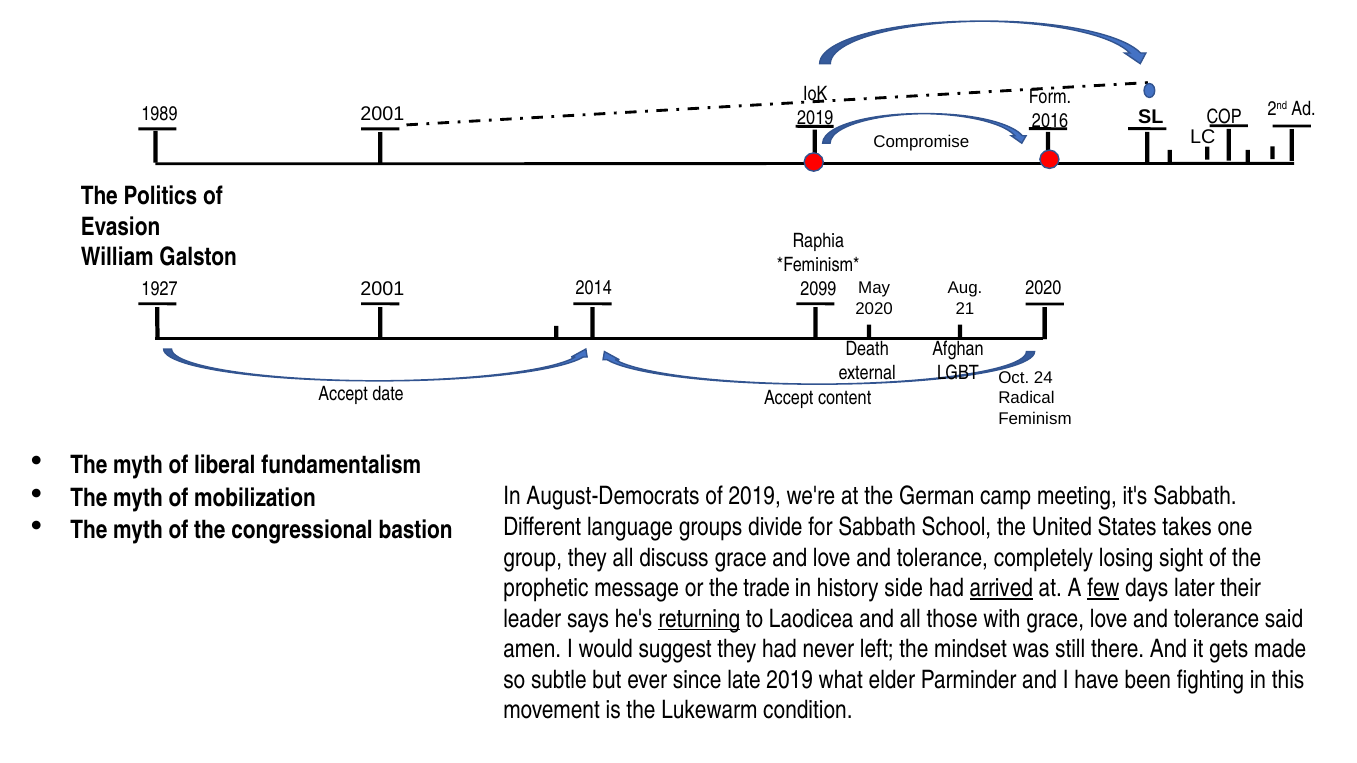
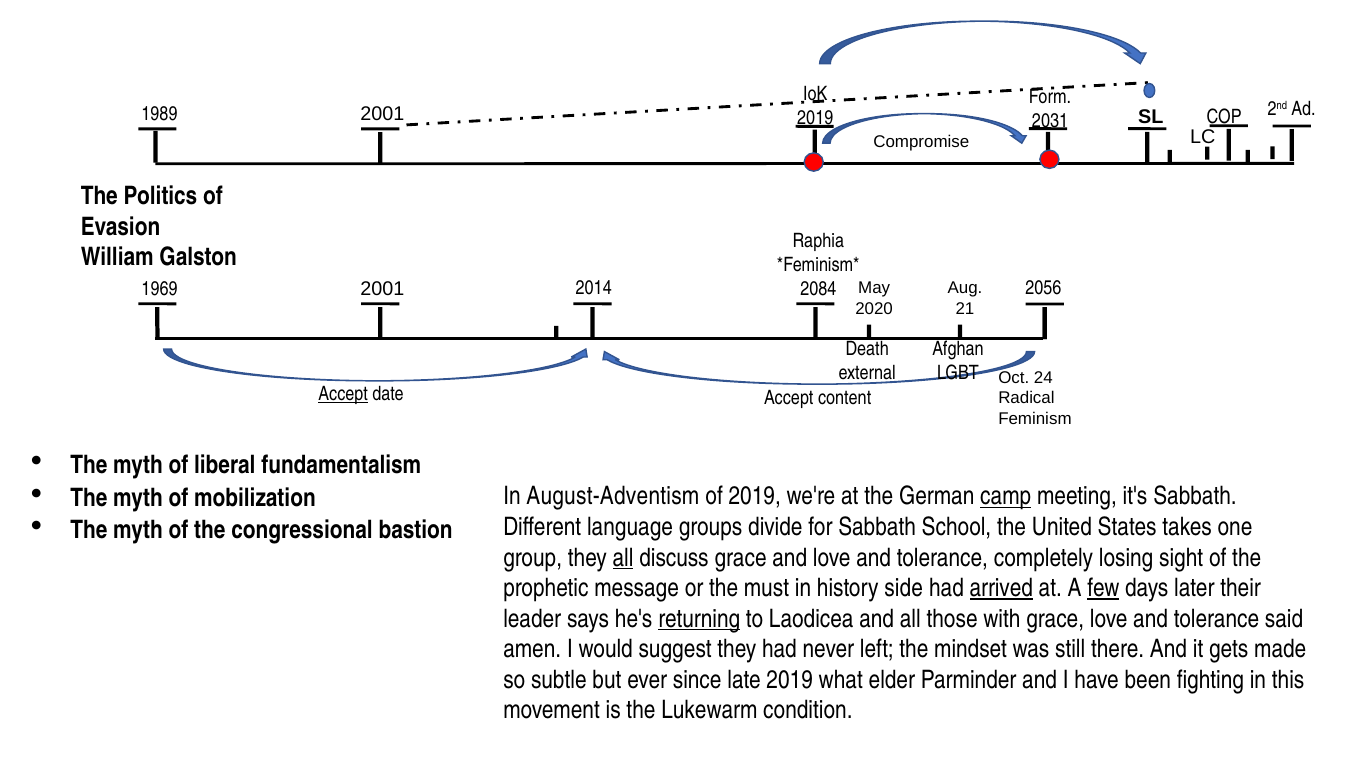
2016: 2016 -> 2031 (1050, 121)
2099: 2099 -> 2084 (818, 289)
1927: 1927 -> 1969 (160, 289)
2001 2020: 2020 -> 2056 (1043, 288)
Accept underline: none -> present (343, 394)
August-Democrats: August-Democrats -> August-Adventism (613, 497)
camp underline: none -> present (1006, 497)
all underline: none -> present (623, 558)
trade: trade -> must (766, 588)
